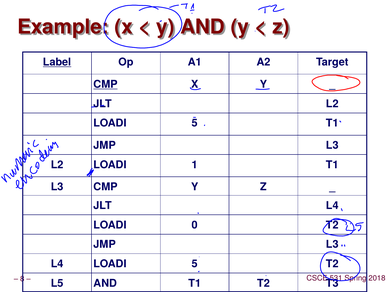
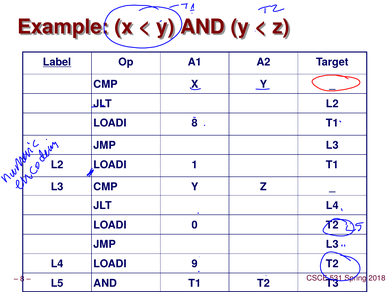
CMP underline: present -> none (106, 84)
5: 5 -> 8 (195, 123)
L4 LOADI 5: 5 -> 9 (195, 264)
